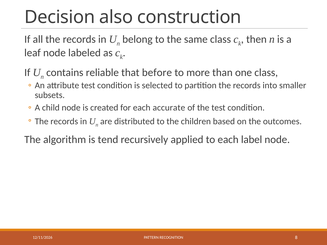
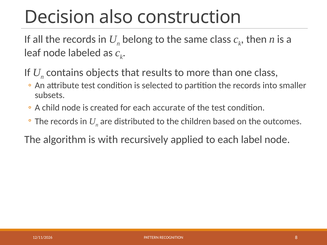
reliable: reliable -> objects (102, 73)
before: before -> results (157, 73)
tend: tend -> with (108, 140)
